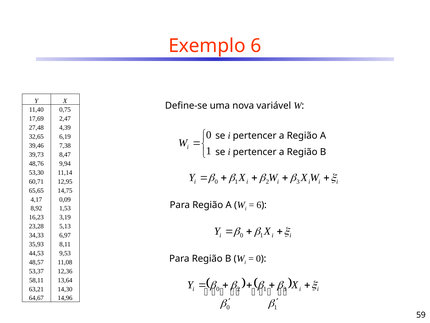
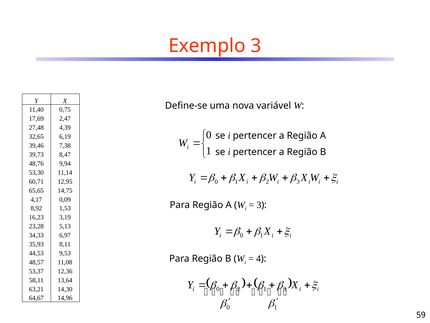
Exemplo 6: 6 -> 3 (256, 46)
6: 6 -> 3 (259, 205)
0: 0 -> 4 (258, 258)
